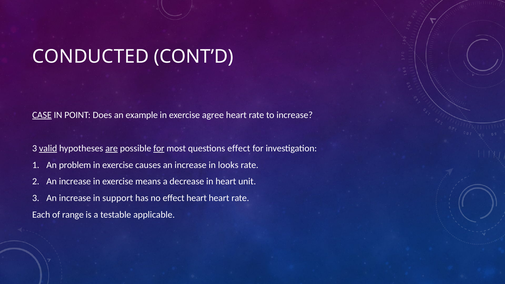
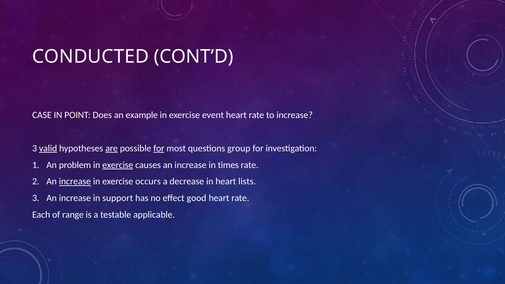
CASE underline: present -> none (42, 115)
agree: agree -> event (213, 115)
questions effect: effect -> group (239, 148)
exercise underline: none -> present (118, 165)
looks: looks -> times (228, 165)
increase underline: none -> present (75, 182)
means: means -> occurs (148, 182)
unit: unit -> lists (247, 182)
effect heart: heart -> good (197, 198)
